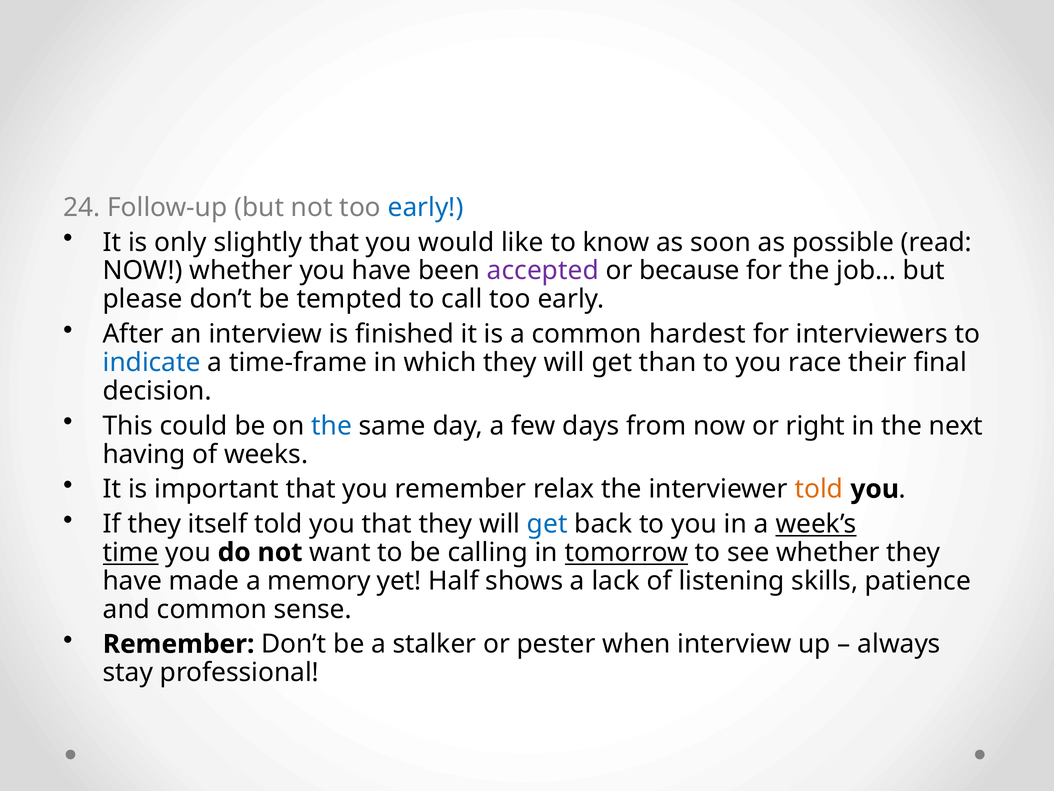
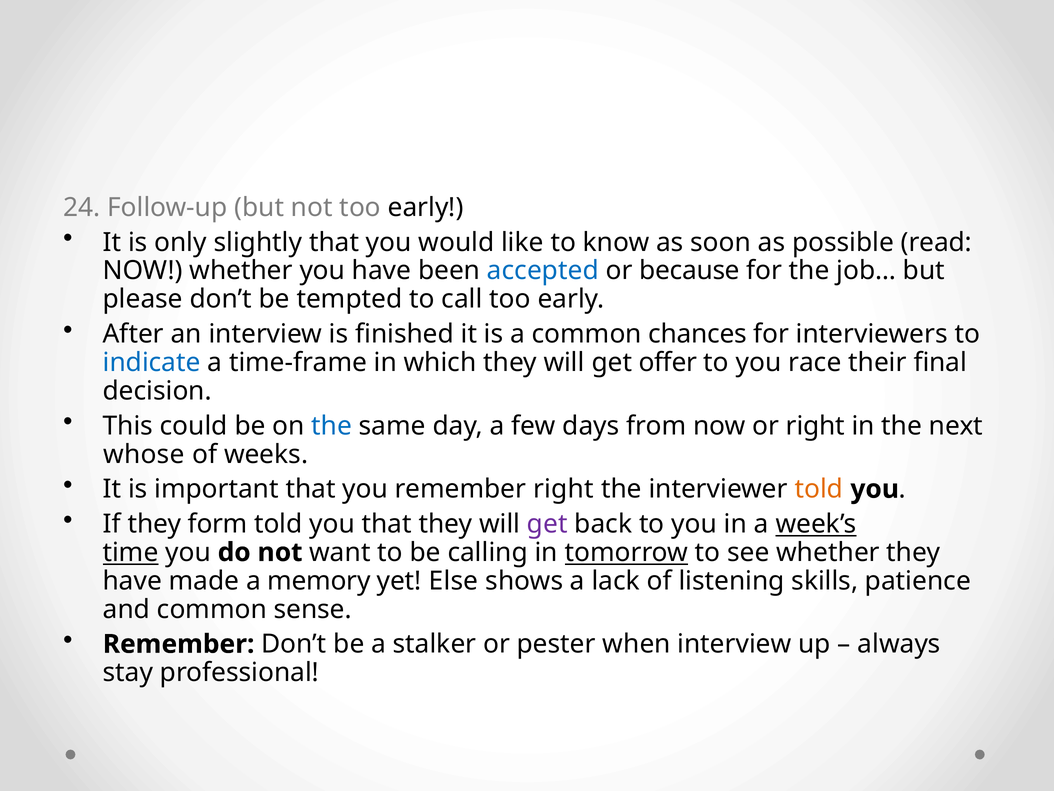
early colour: blue -> black (426, 207)
accepted colour: purple -> blue (543, 271)
hardest: hardest -> chances (698, 334)
than: than -> offer (668, 362)
having: having -> whose (144, 454)
remember relax: relax -> right (564, 489)
itself: itself -> form (218, 524)
get colour: blue -> purple (547, 524)
Half: Half -> Else (453, 581)
